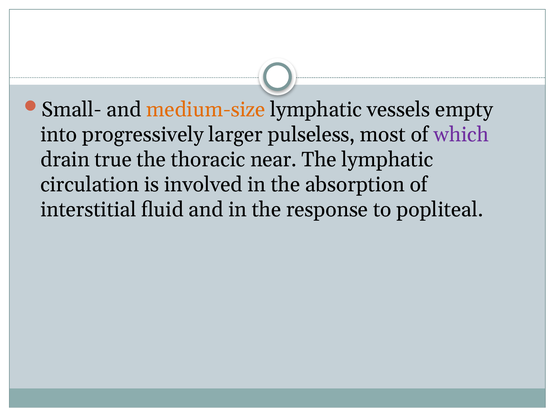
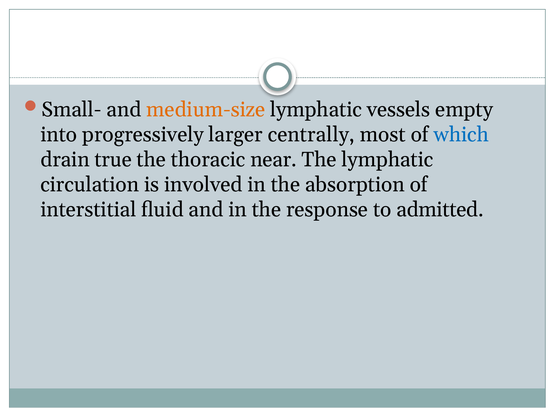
pulseless: pulseless -> centrally (311, 134)
which colour: purple -> blue (461, 134)
popliteal: popliteal -> admitted (440, 209)
